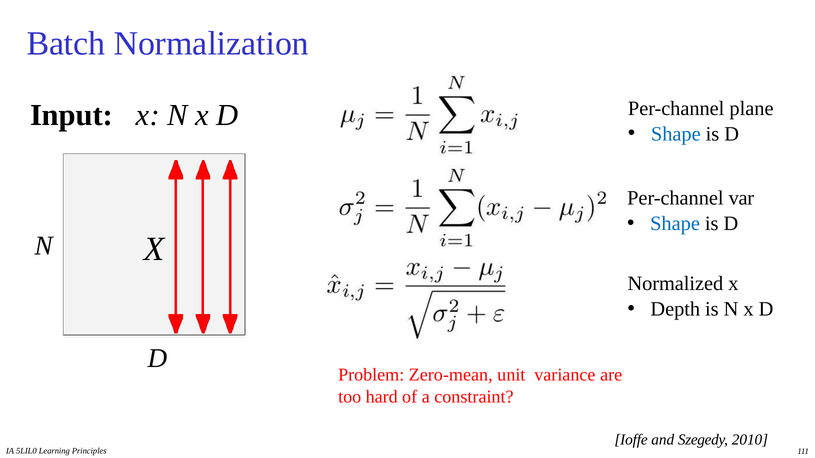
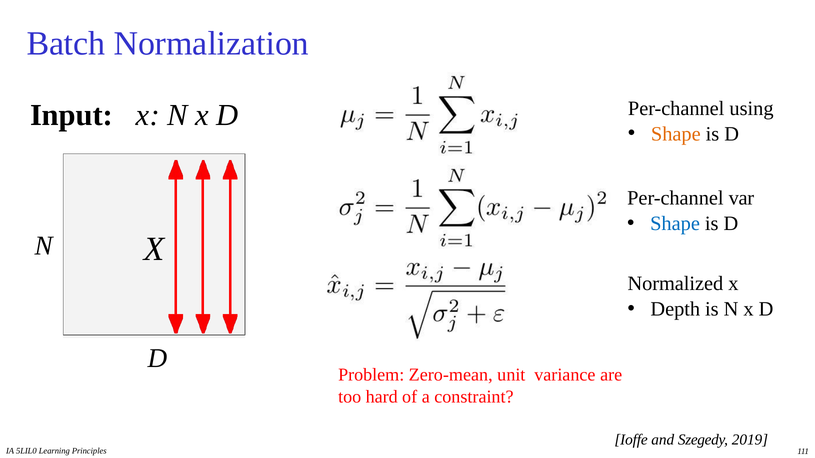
plane: plane -> using (752, 109)
Shape colour: blue -> orange (676, 134)
2010: 2010 -> 2019 (750, 440)
